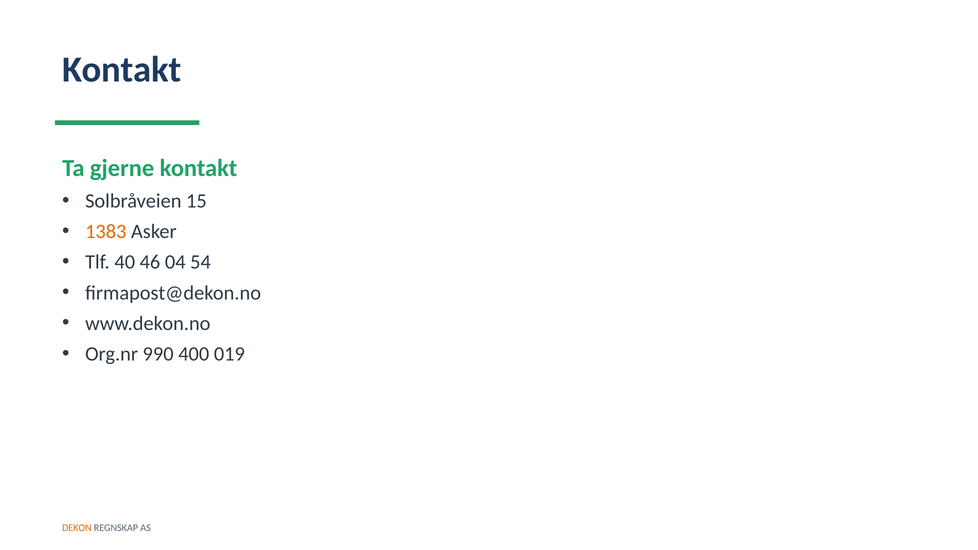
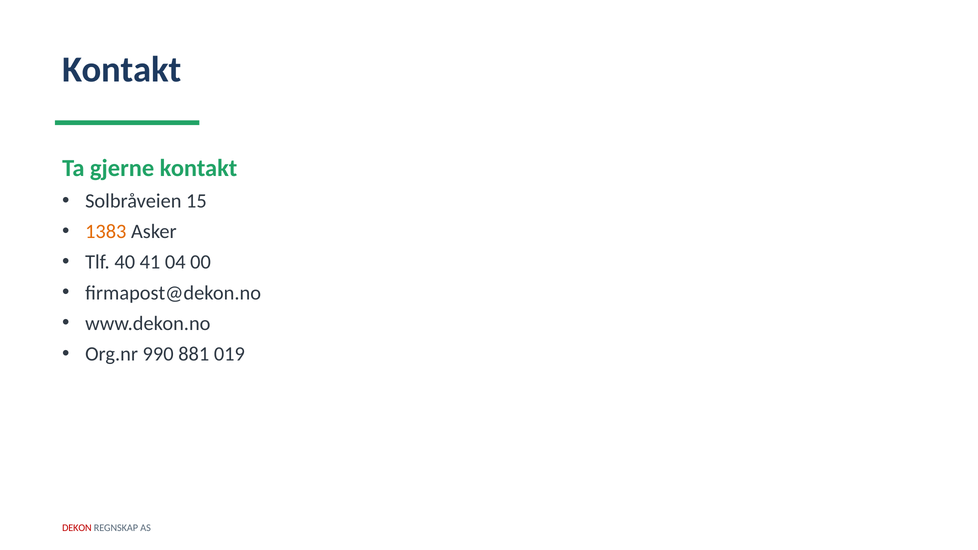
46: 46 -> 41 (150, 262)
54: 54 -> 00 (201, 262)
400: 400 -> 881 (194, 354)
DEKON colour: orange -> red (77, 528)
